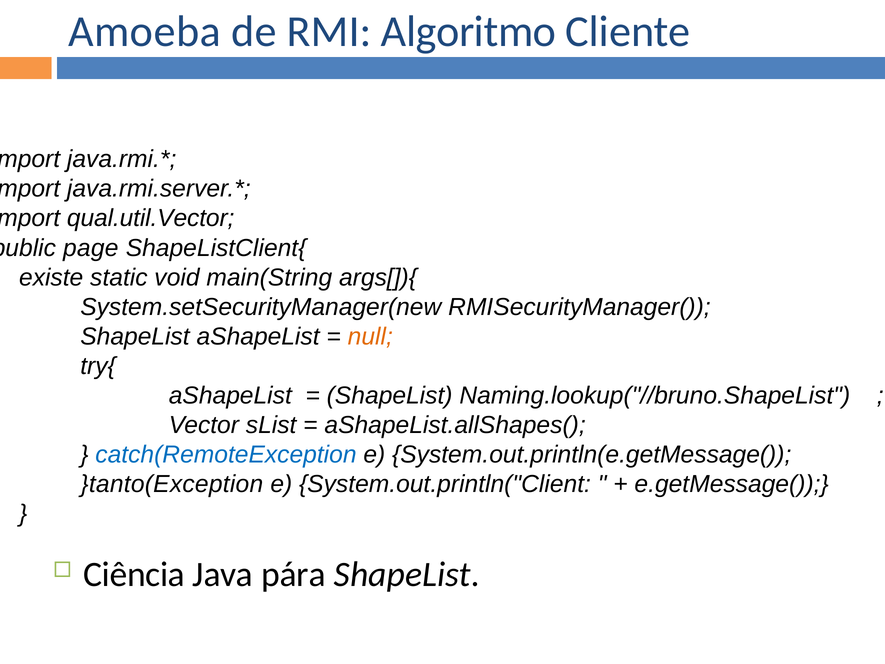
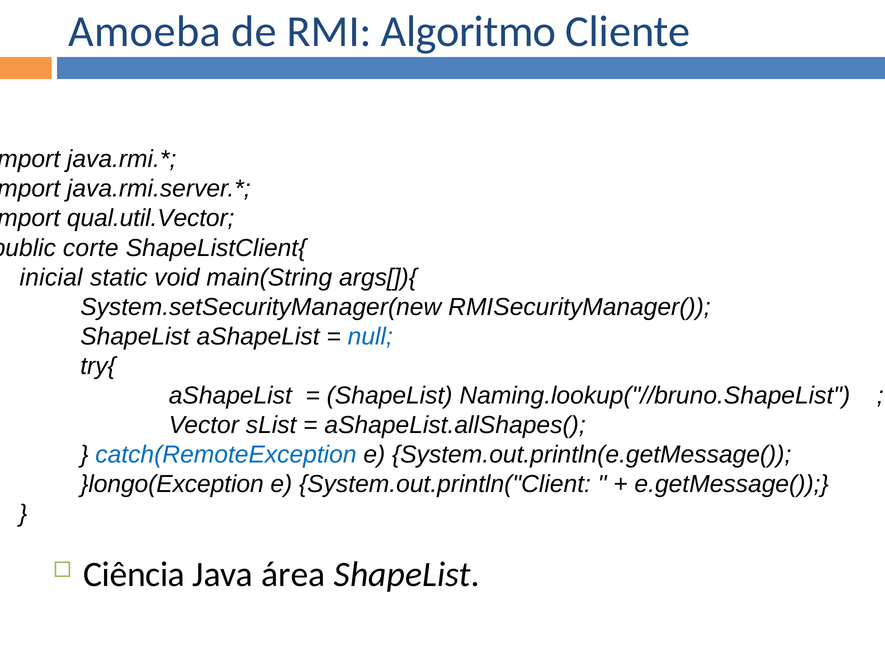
page: page -> corte (91, 248)
existe: existe -> inicial (51, 277)
null colour: orange -> blue (370, 336)
}tanto(Exception: }tanto(Exception -> }longo(Exception (172, 484)
pára: pára -> área (293, 574)
